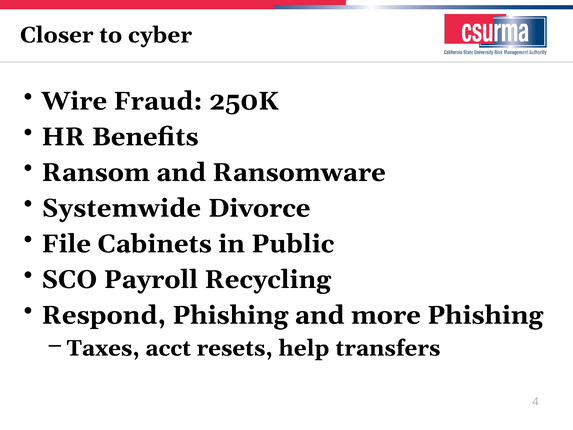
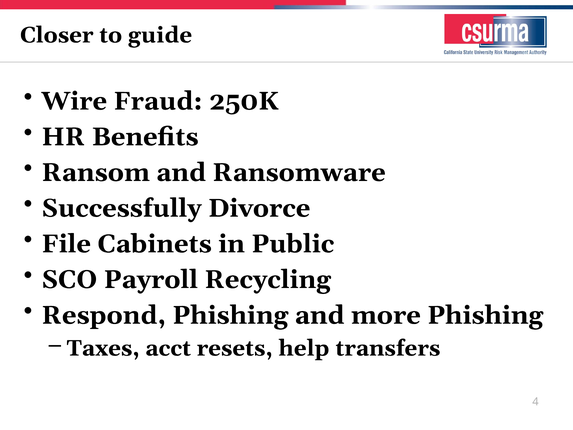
cyber: cyber -> guide (160, 35)
Systemwide: Systemwide -> Successfully (122, 208)
